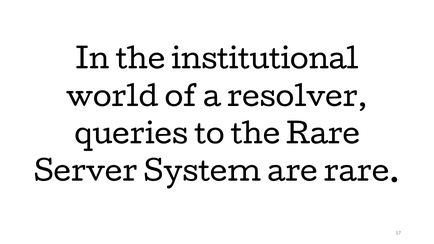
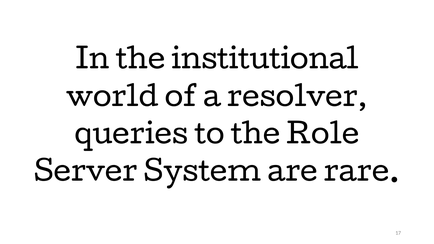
the Rare: Rare -> Role (323, 135)
